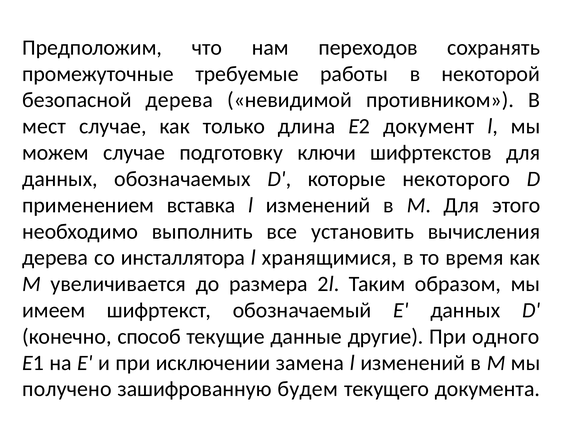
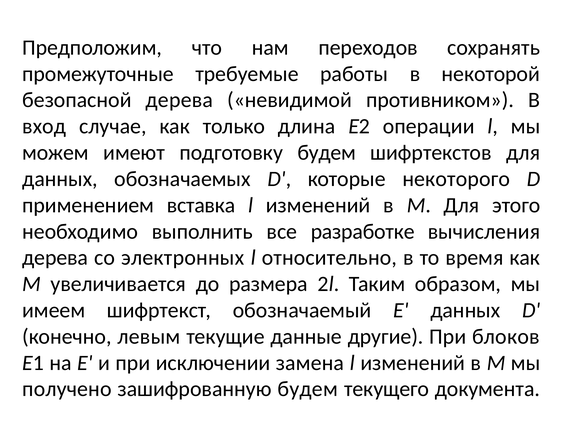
мест: мест -> вход (44, 126)
документ: документ -> операции (429, 126)
можем случае: случае -> имеют (134, 153)
подготовку ключи: ключи -> будем (327, 153)
установить: установить -> разработке (363, 232)
инсталлятора: инсталлятора -> электронных (183, 258)
хранящимися: хранящимися -> относительно (329, 258)
способ: способ -> левым (149, 337)
одного: одного -> блоков (506, 337)
